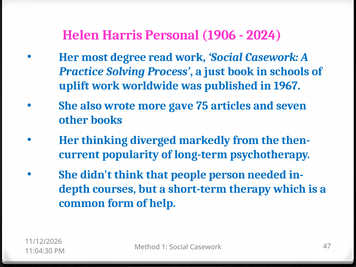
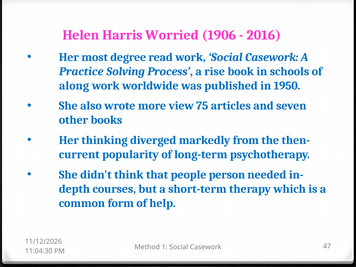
Personal: Personal -> Worried (172, 35)
2024: 2024 -> 2016 (264, 35)
just: just -> rise (215, 71)
uplift: uplift -> along (74, 86)
1967: 1967 -> 1950 (287, 86)
gave: gave -> view (181, 106)
